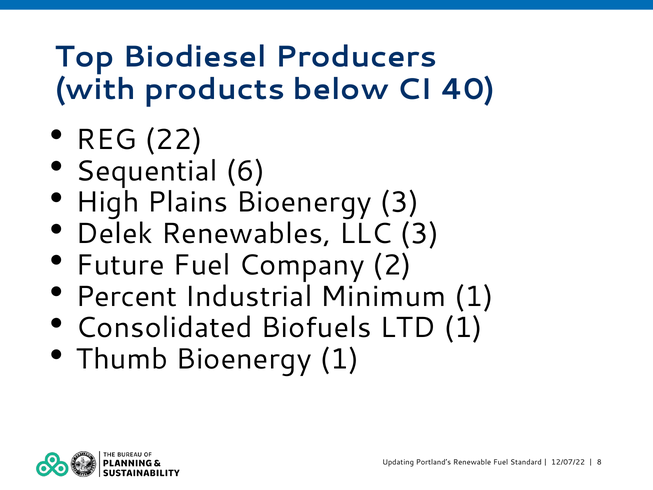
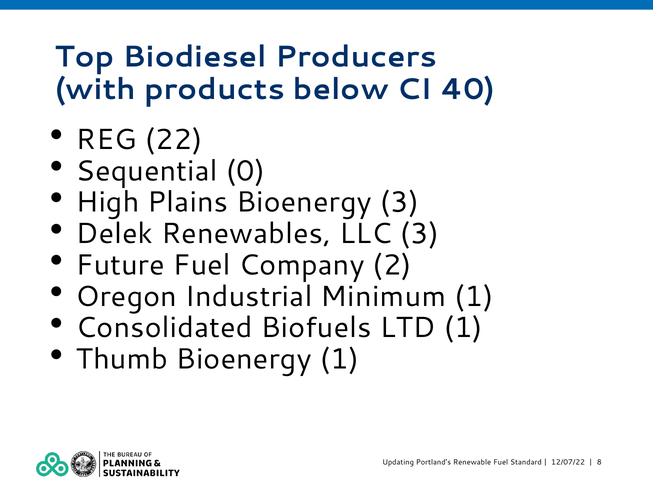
6: 6 -> 0 (246, 171)
Percent: Percent -> Oregon (126, 296)
